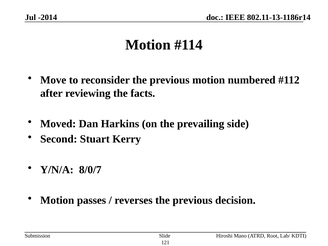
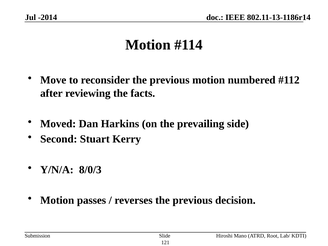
8/0/7: 8/0/7 -> 8/0/3 (90, 170)
